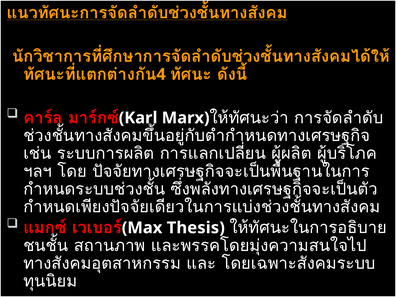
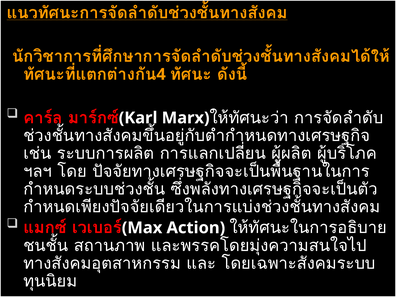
Thesis: Thesis -> Action (196, 228)
